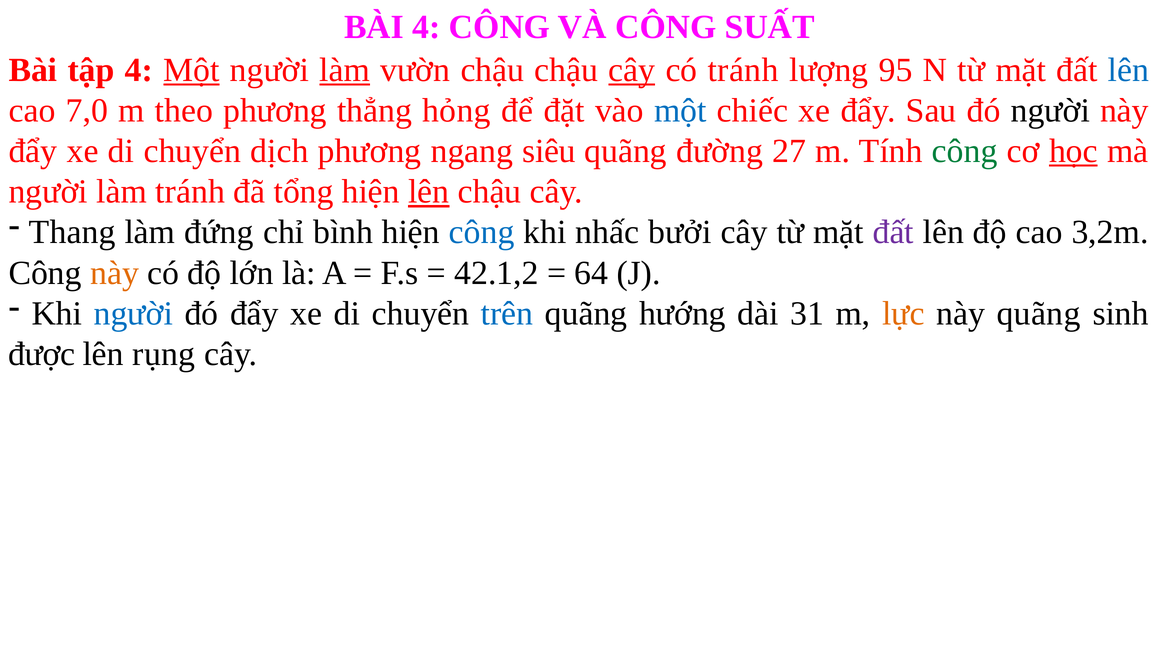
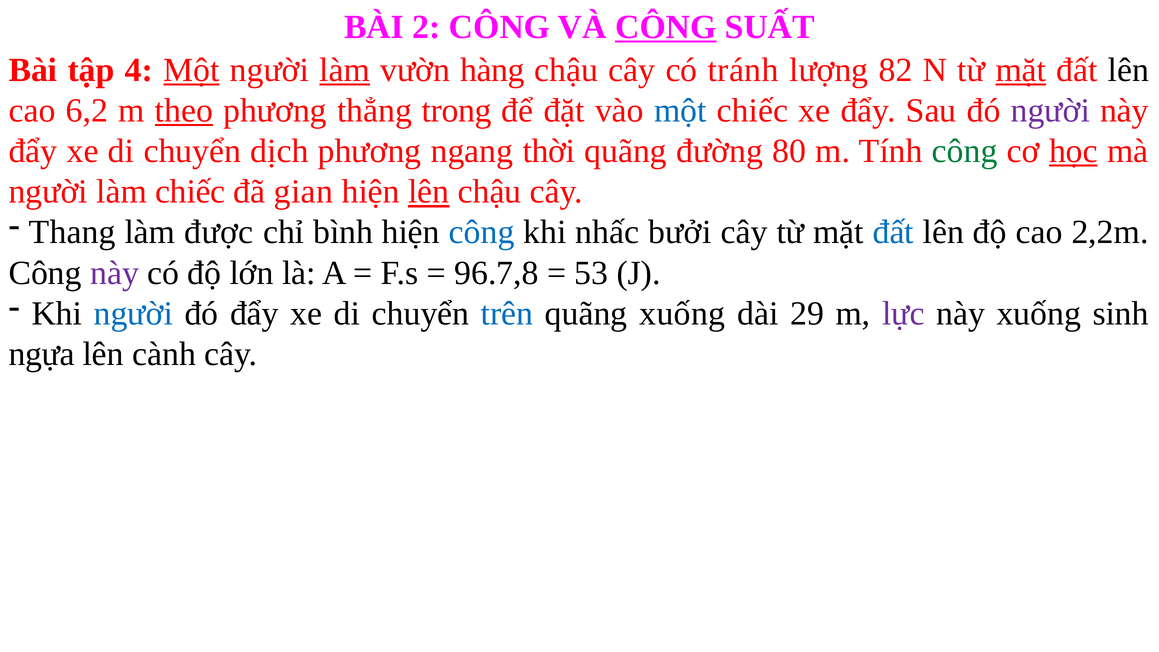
BÀI 4: 4 -> 2 (426, 27)
CÔNG underline: none -> present (666, 27)
vườn chậu: chậu -> hàng (492, 70)
cây underline: present -> none (632, 70)
95: 95 -> 82 (896, 70)
mặt underline: none -> present (1021, 70)
lên colour: blue -> black (1128, 70)
7,0: 7,0 -> 6,2 (87, 111)
theo underline: none -> present (184, 111)
hỏng: hỏng -> trong (457, 111)
người colour: black -> purple (1050, 111)
siêu: siêu -> thời (549, 151)
27: 27 -> 80 (789, 151)
làm tránh: tránh -> chiếc (190, 192)
tổng: tổng -> gian (303, 192)
đứng: đứng -> được (219, 232)
đất colour: purple -> blue (893, 232)
3,2m: 3,2m -> 2,2m (1110, 232)
này colour: orange -> purple (115, 273)
42.1,2: 42.1,2 -> 96.7,8 (496, 273)
64: 64 -> 53 (591, 273)
quãng hướng: hướng -> xuống (682, 313)
31: 31 -> 29 (807, 313)
lực colour: orange -> purple (903, 313)
này quãng: quãng -> xuống (1039, 313)
được: được -> ngựa (42, 354)
rụng: rụng -> cành (164, 354)
